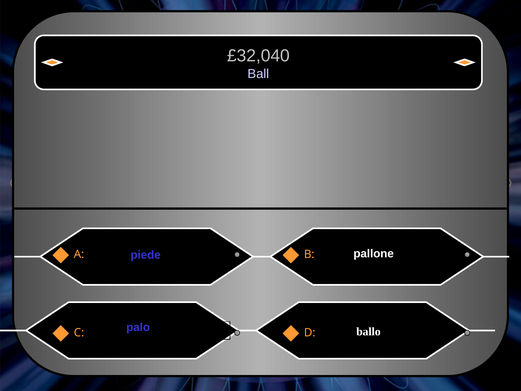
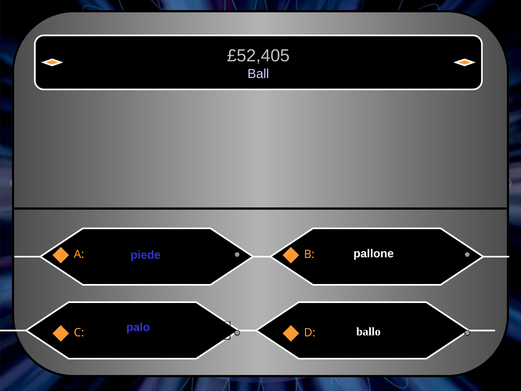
£32,040: £32,040 -> £52,405 (258, 56)
